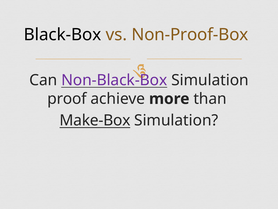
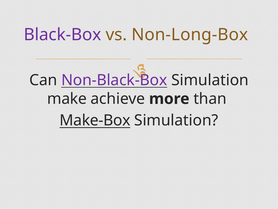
Black-Box colour: black -> purple (63, 35)
Non-Proof-Box: Non-Proof-Box -> Non-Long-Box (190, 35)
proof: proof -> make (67, 99)
